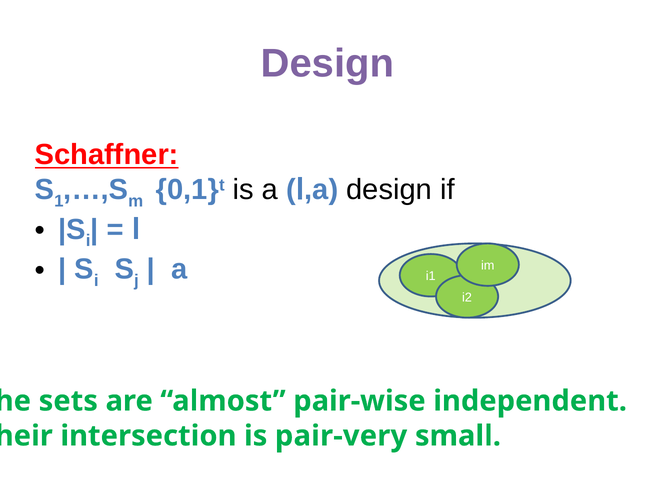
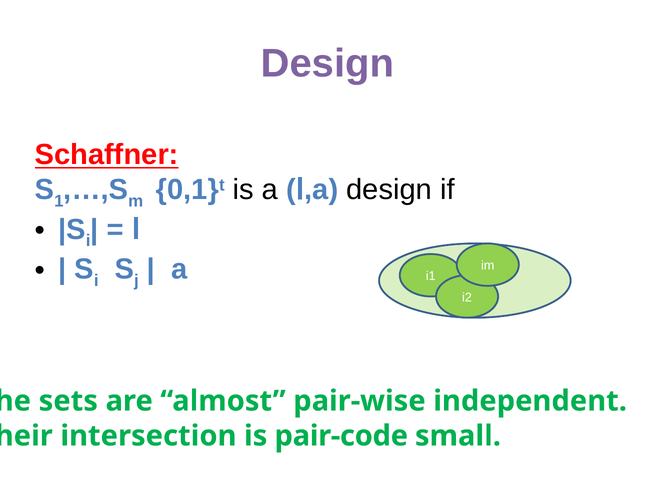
pair-very: pair-very -> pair-code (341, 436)
